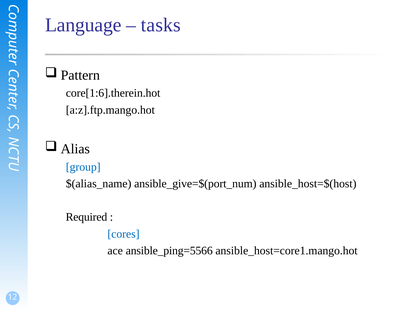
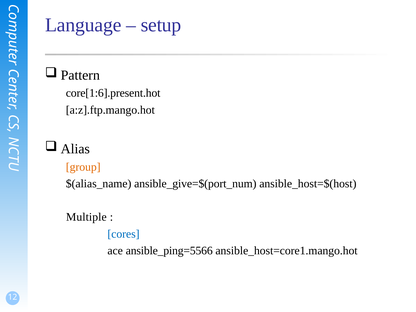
tasks: tasks -> setup (161, 25)
core[1:6].therein.hot: core[1:6].therein.hot -> core[1:6].present.hot (113, 93)
group colour: blue -> orange (83, 167)
Required: Required -> Multiple (86, 217)
